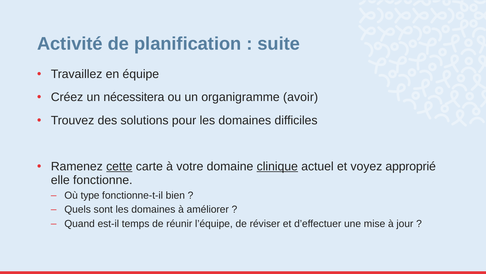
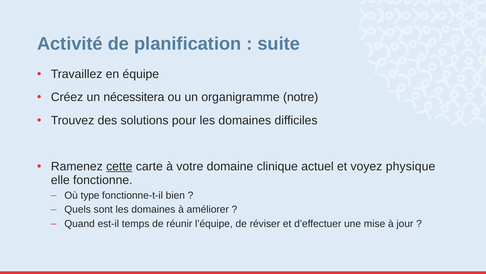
avoir: avoir -> notre (301, 97)
clinique underline: present -> none (277, 166)
approprié: approprié -> physique (411, 166)
